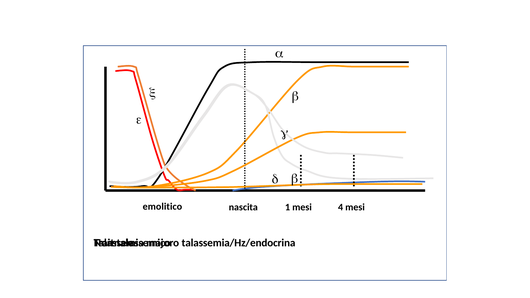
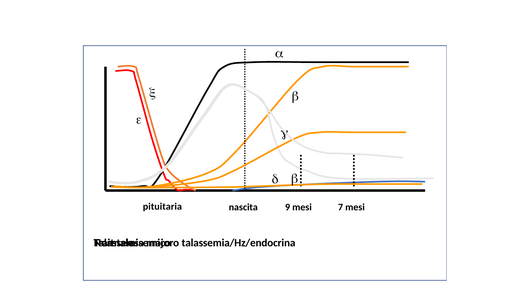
emolitico: emolitico -> pituitaria (162, 207)
1: 1 -> 9 (288, 207)
4: 4 -> 7 (341, 207)
